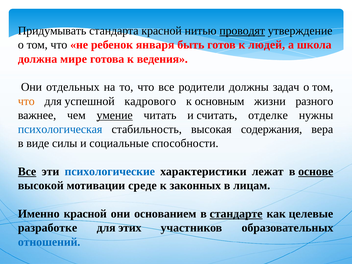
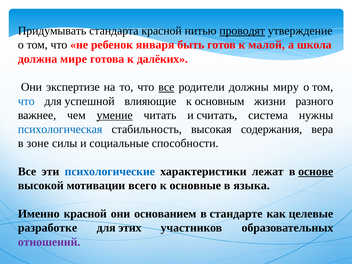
людей: людей -> малой (267, 45)
ведения: ведения -> далёких (162, 59)
отдельных: отдельных -> экспертизе (73, 87)
все underline: none -> present (166, 87)
задач: задач -> миру (286, 87)
что colour: orange -> blue (26, 101)
кадрового: кадрового -> влияющие (150, 101)
отделке: отделке -> система (268, 115)
виде: виде -> зоне (38, 143)
Все underline: present -> none (27, 172)
среде: среде -> всего (142, 186)
законных: законных -> основные (195, 186)
лицам: лицам -> языка (252, 186)
стандарте underline: present -> none (236, 214)
отношений colour: blue -> purple (49, 242)
